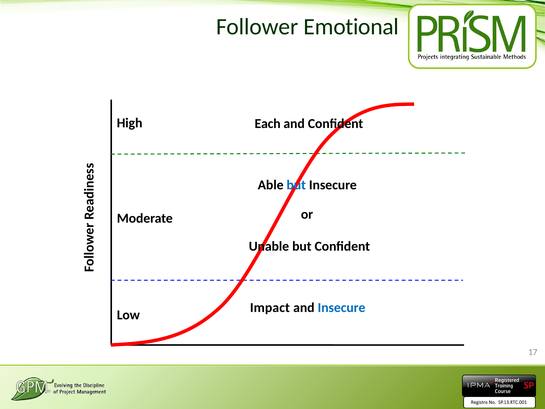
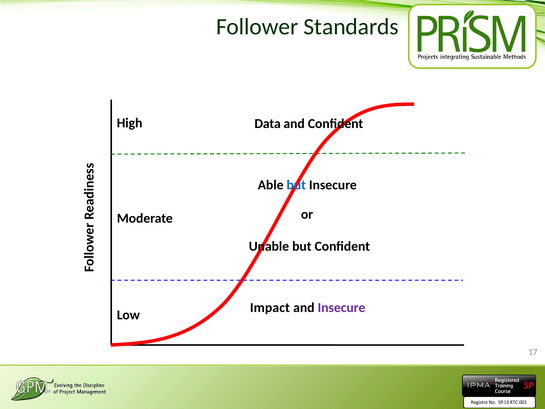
Emotional: Emotional -> Standards (351, 27)
Each: Each -> Data (268, 123)
Insecure colour: blue -> purple (342, 307)
